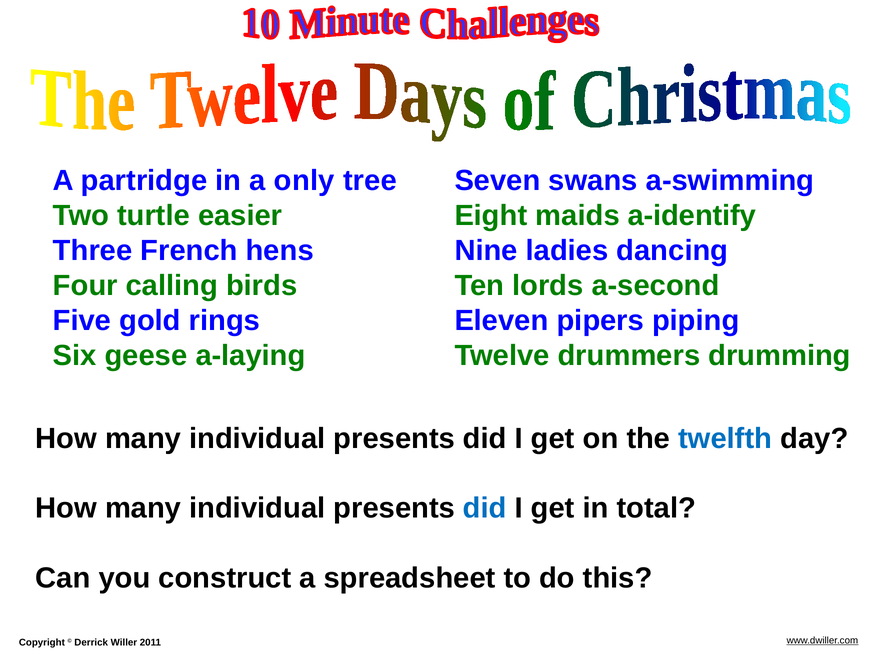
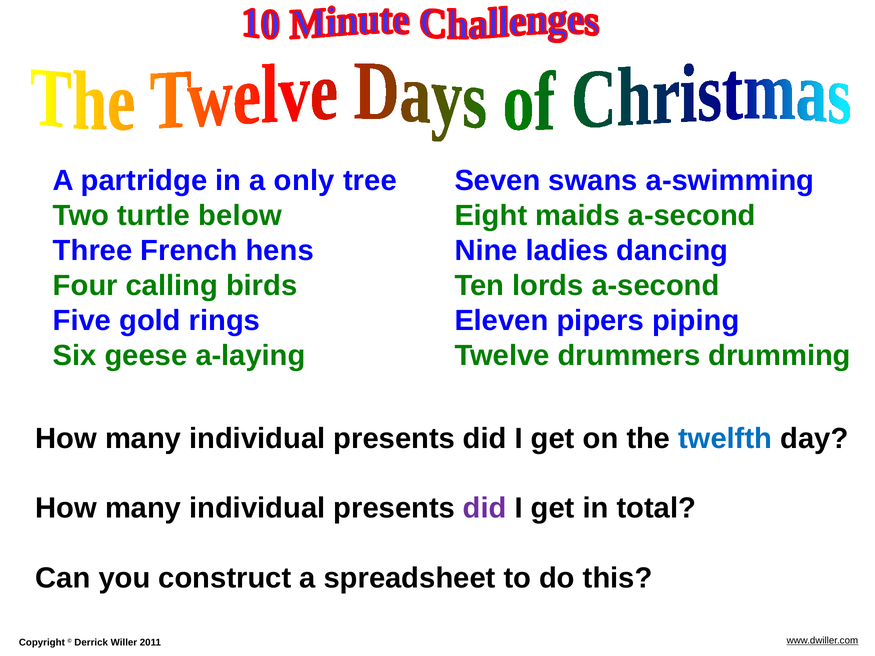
easier: easier -> below (240, 216)
maids a-identify: a-identify -> a-second (692, 216)
did colour: blue -> purple (485, 509)
